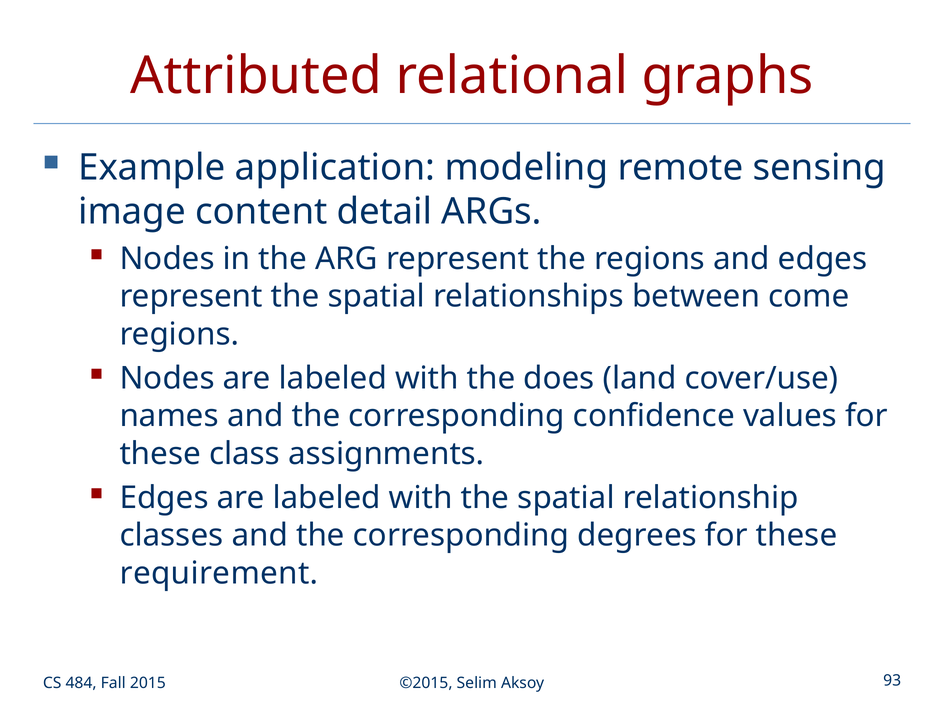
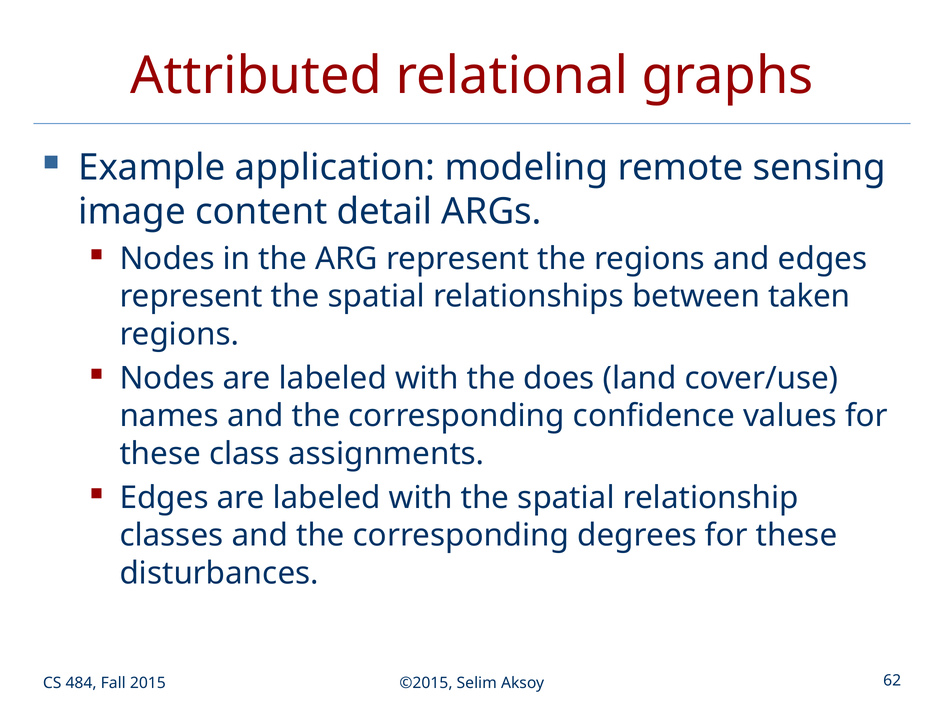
come: come -> taken (809, 296)
requirement: requirement -> disturbances (219, 573)
93: 93 -> 62 (892, 680)
